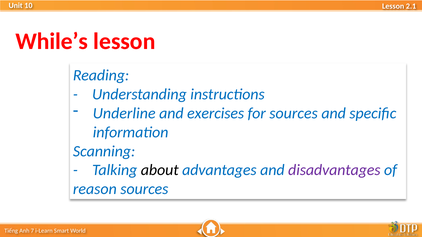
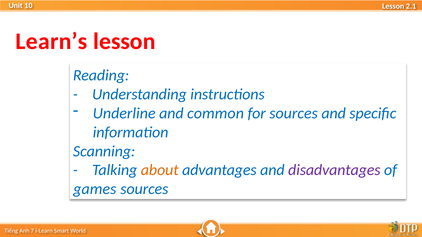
While’s: While’s -> Learn’s (52, 41)
exercises: exercises -> common (216, 113)
about colour: black -> orange (160, 170)
reason: reason -> games (95, 189)
